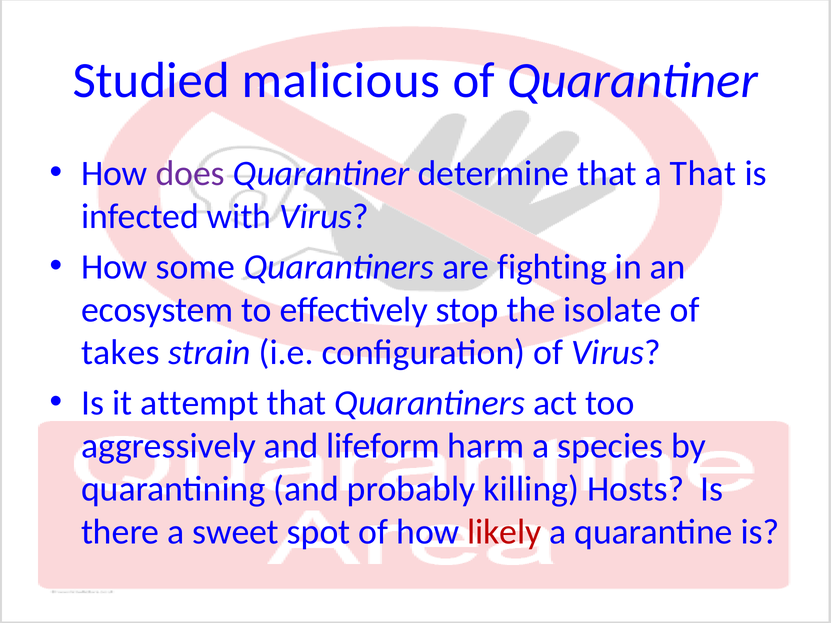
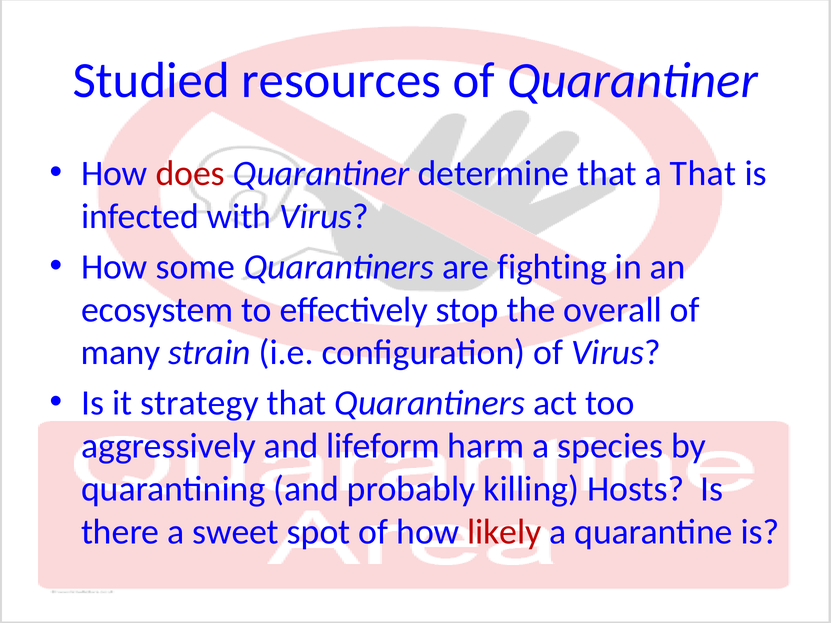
malicious: malicious -> resources (341, 80)
does colour: purple -> red (190, 174)
isolate: isolate -> overall (613, 310)
takes: takes -> many (121, 353)
attempt: attempt -> strategy (200, 403)
